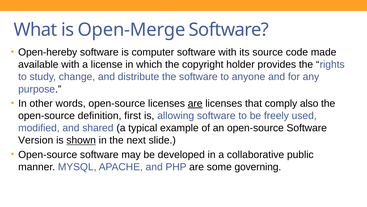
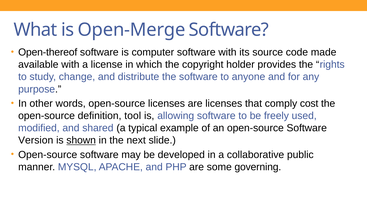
Open-hereby: Open-hereby -> Open-thereof (48, 52)
are underline: present -> none (195, 103)
also: also -> cost (309, 103)
first: first -> tool (133, 115)
